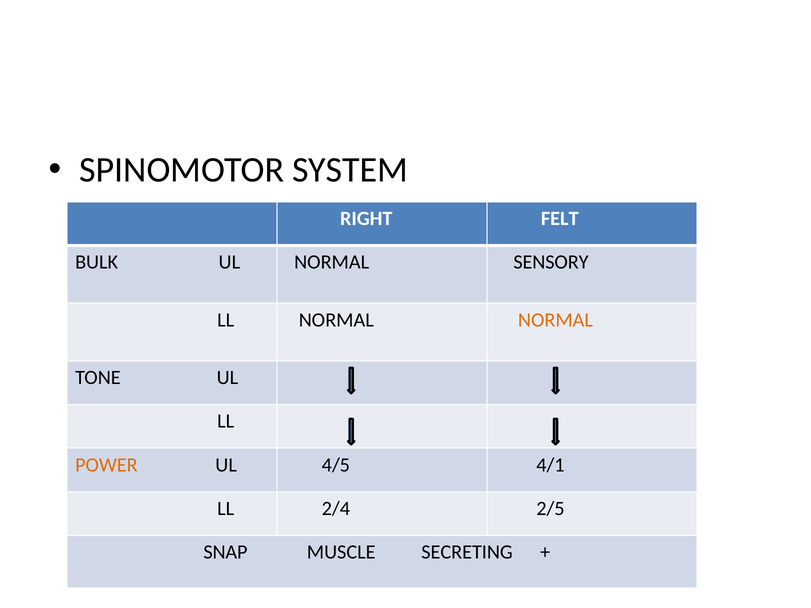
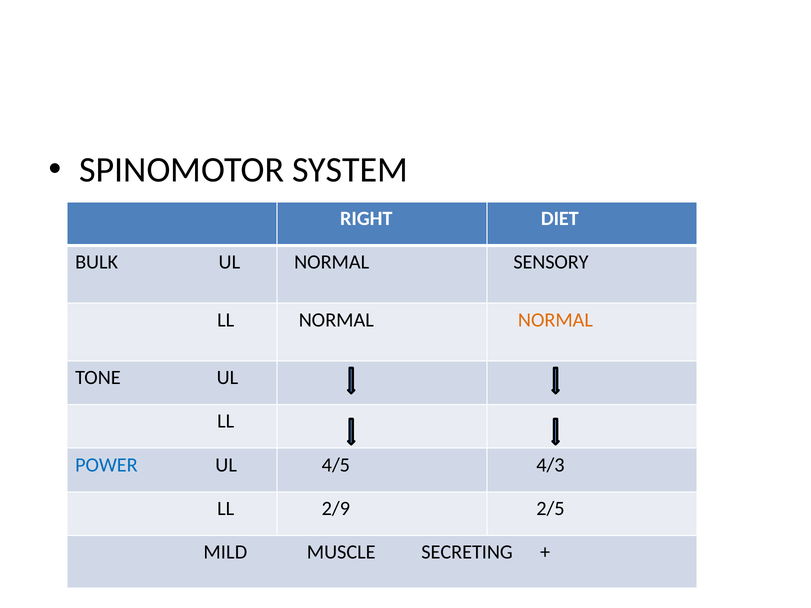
FELT: FELT -> DIET (560, 219)
POWER colour: orange -> blue (106, 465)
4/1: 4/1 -> 4/3 (550, 465)
2/4: 2/4 -> 2/9 (336, 509)
SNAP: SNAP -> MILD (225, 552)
